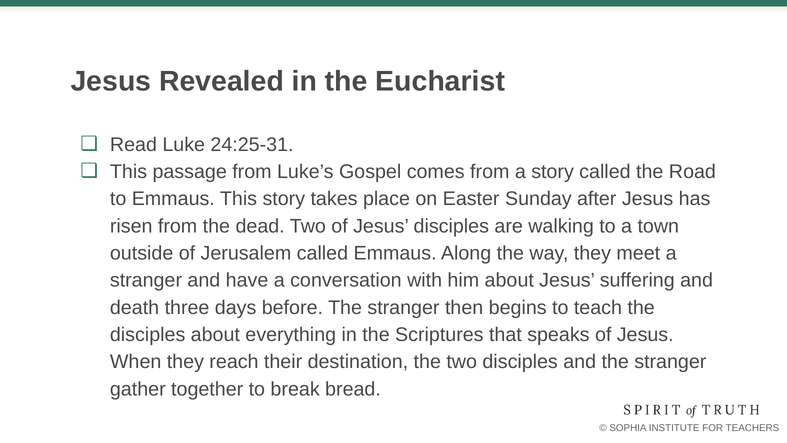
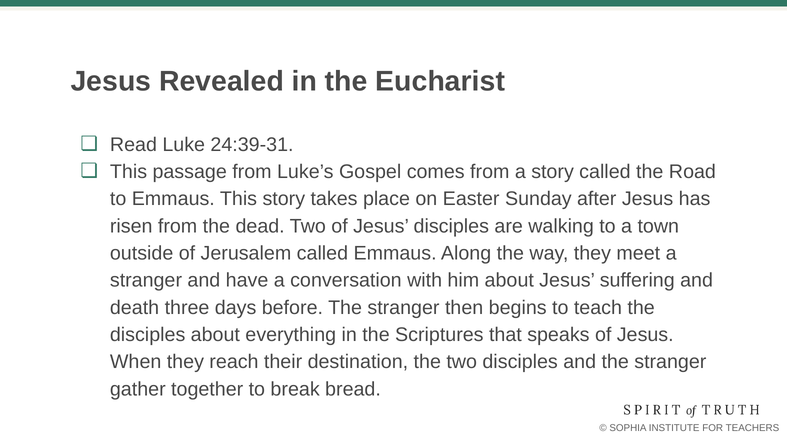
24:25-31: 24:25-31 -> 24:39-31 (252, 144)
